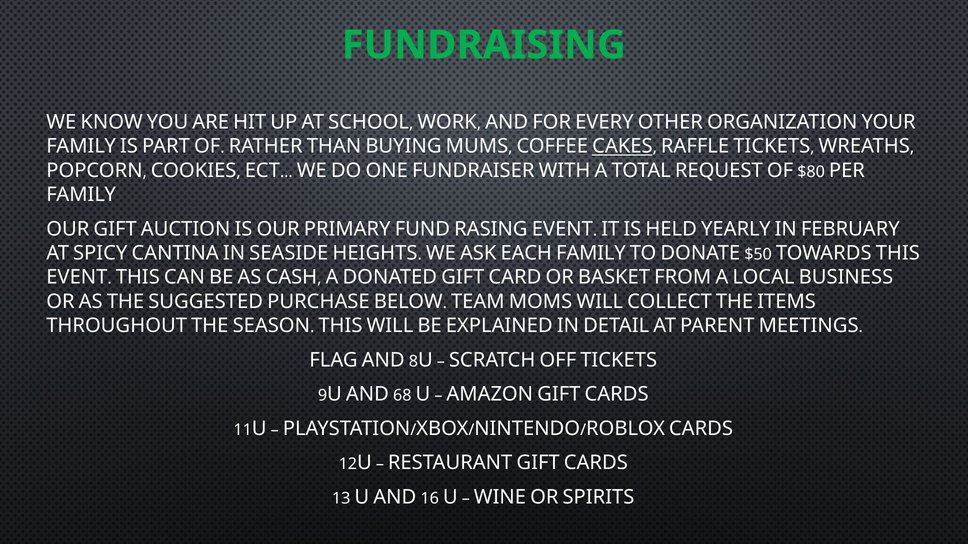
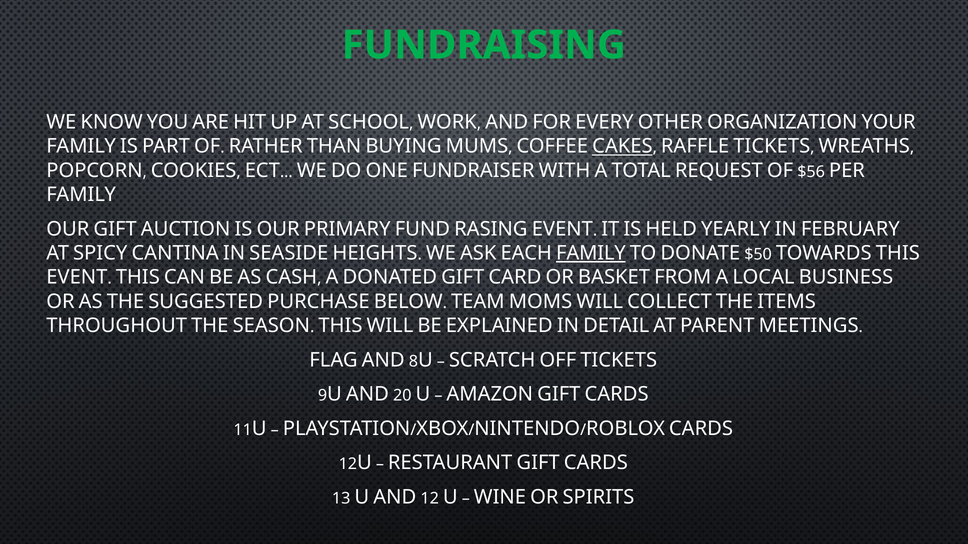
$80: $80 -> $56 (811, 172)
FAMILY underline: none -> present (591, 253)
68: 68 -> 20 (402, 396)
AND 16: 16 -> 12 (430, 499)
